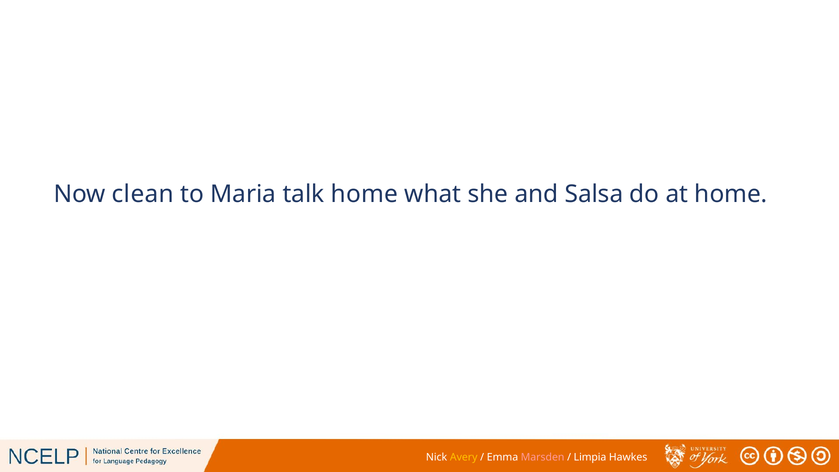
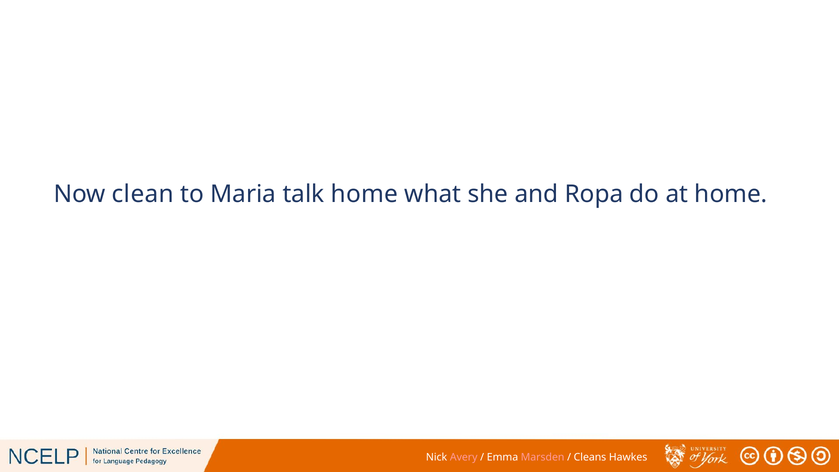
Salsa: Salsa -> Ropa (594, 194)
Avery colour: yellow -> pink (464, 457)
Limpia: Limpia -> Cleans (590, 457)
